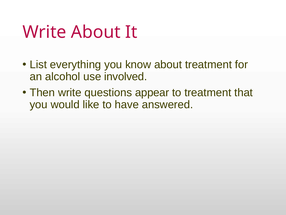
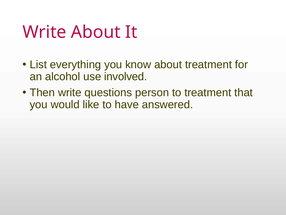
appear: appear -> person (152, 92)
